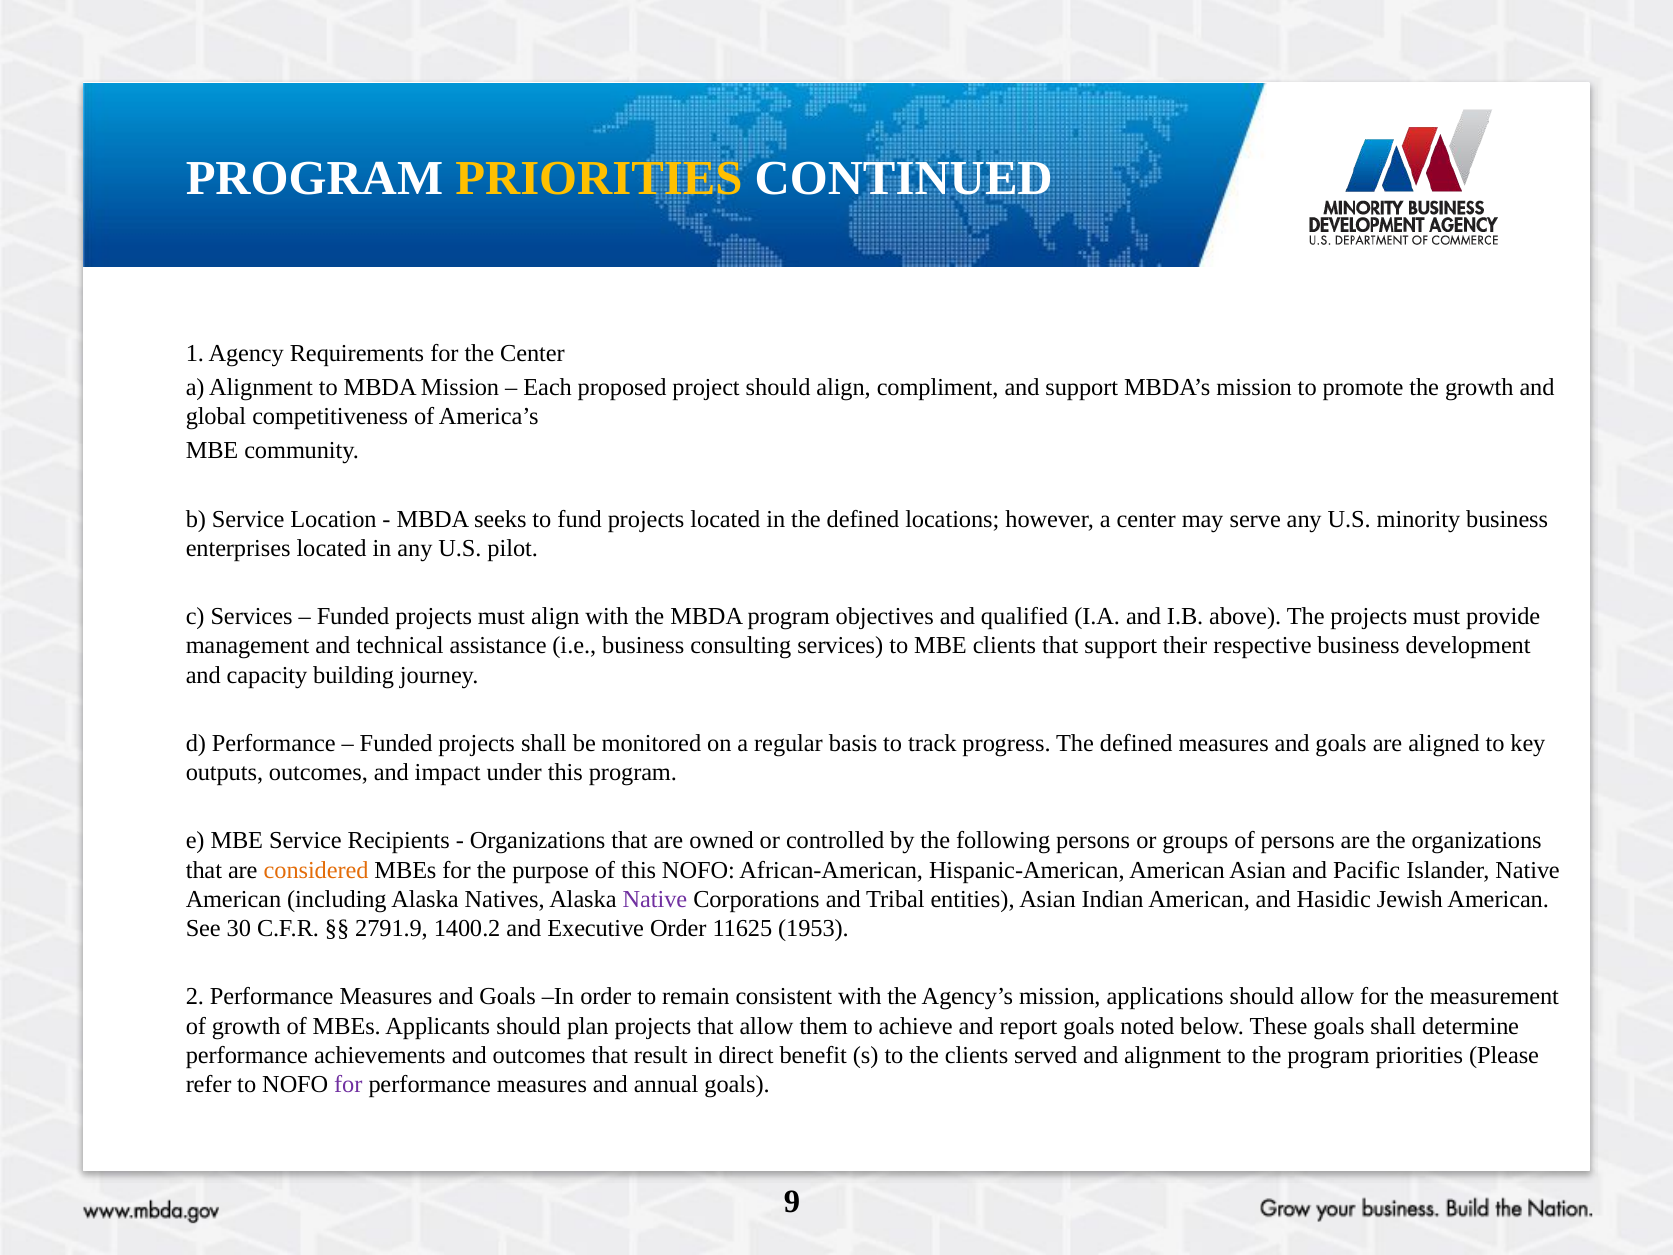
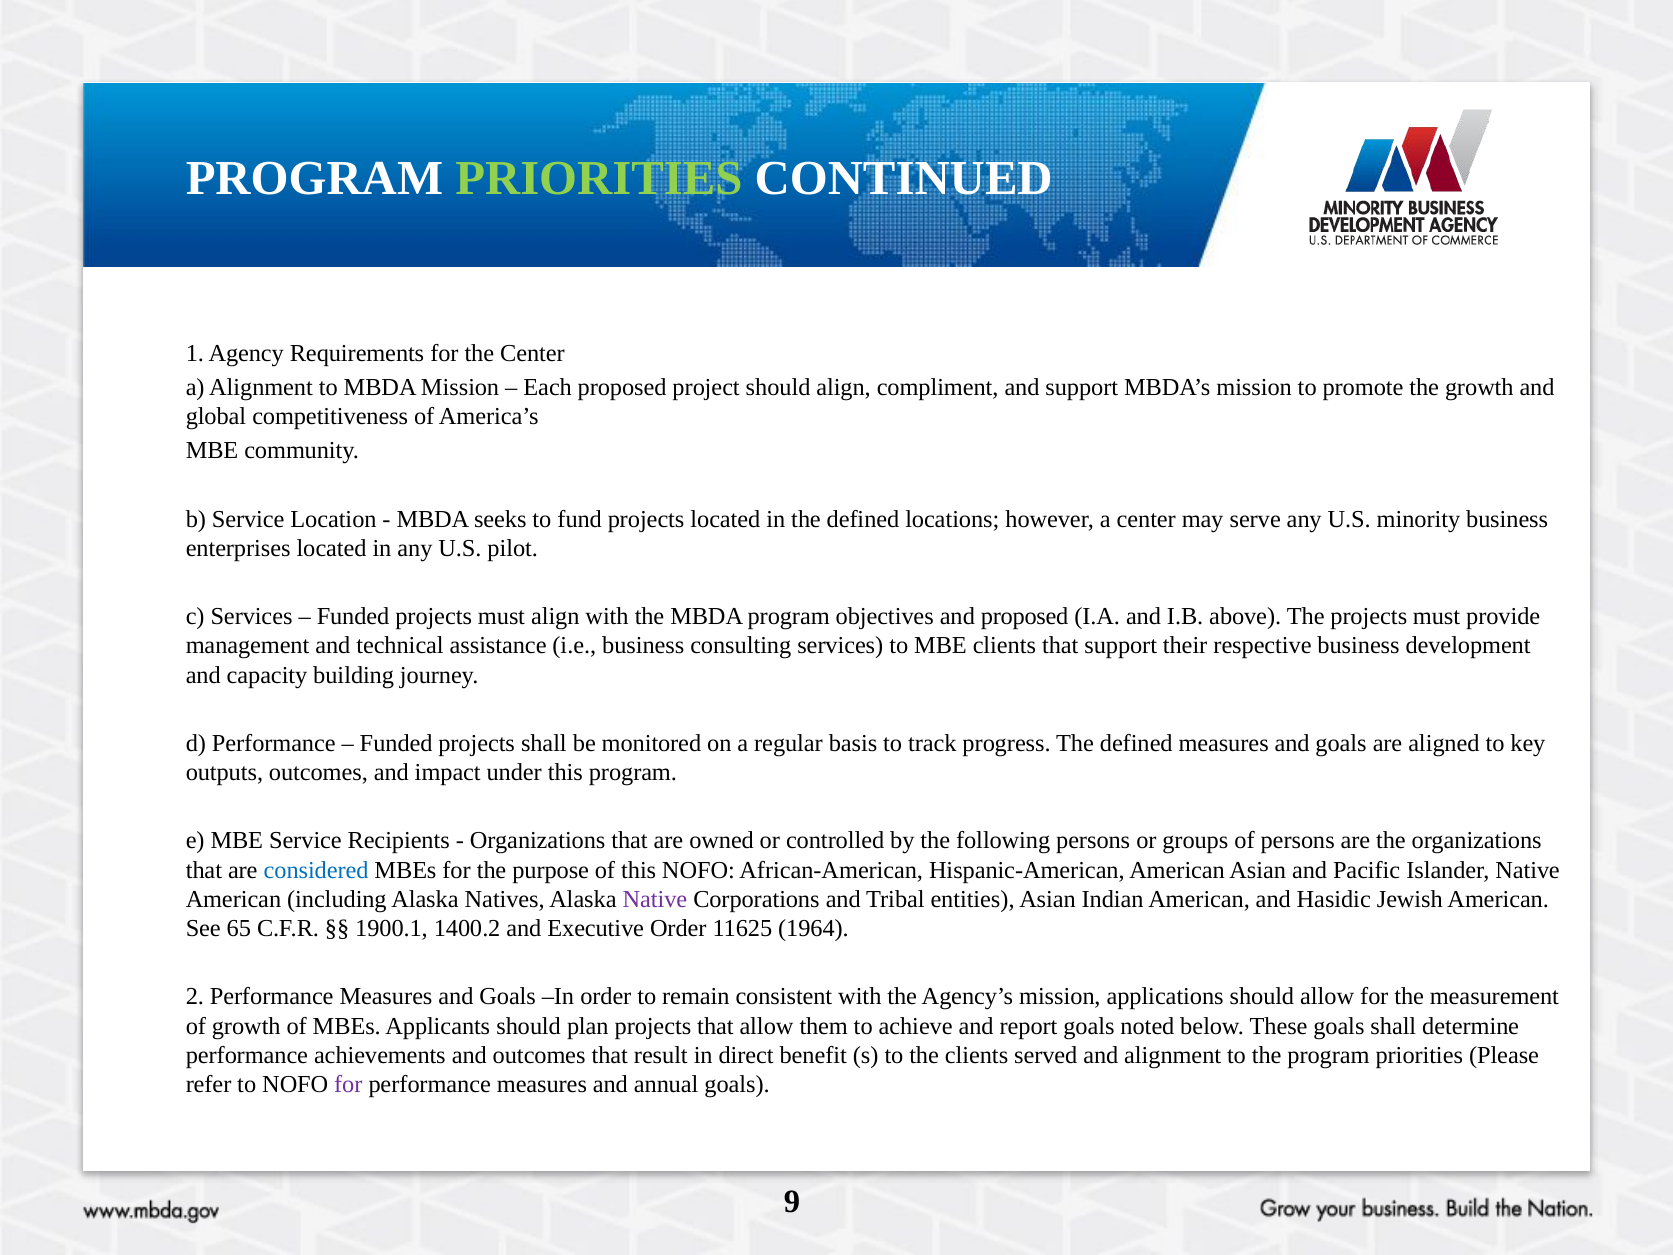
PRIORITIES colour: yellow -> light green (599, 178)
and qualified: qualified -> proposed (1025, 616)
considered colour: orange -> blue (316, 870)
30: 30 -> 65 (239, 928)
2791.9: 2791.9 -> 1900.1 (392, 928)
1953: 1953 -> 1964 (813, 928)
